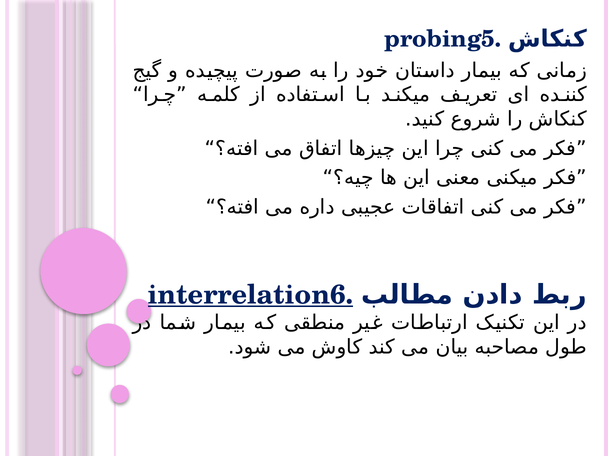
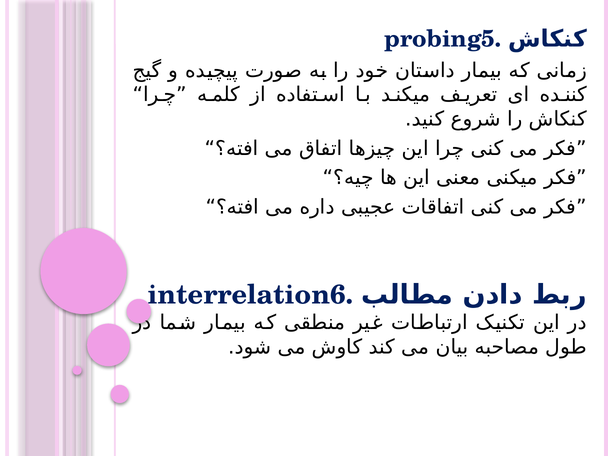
interrelation6 underline: present -> none (250, 295)
